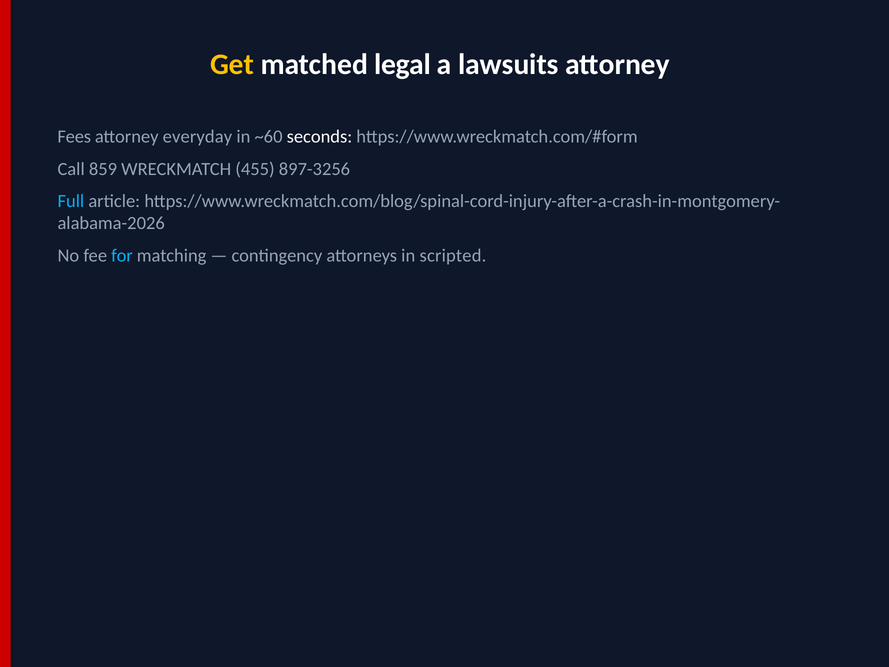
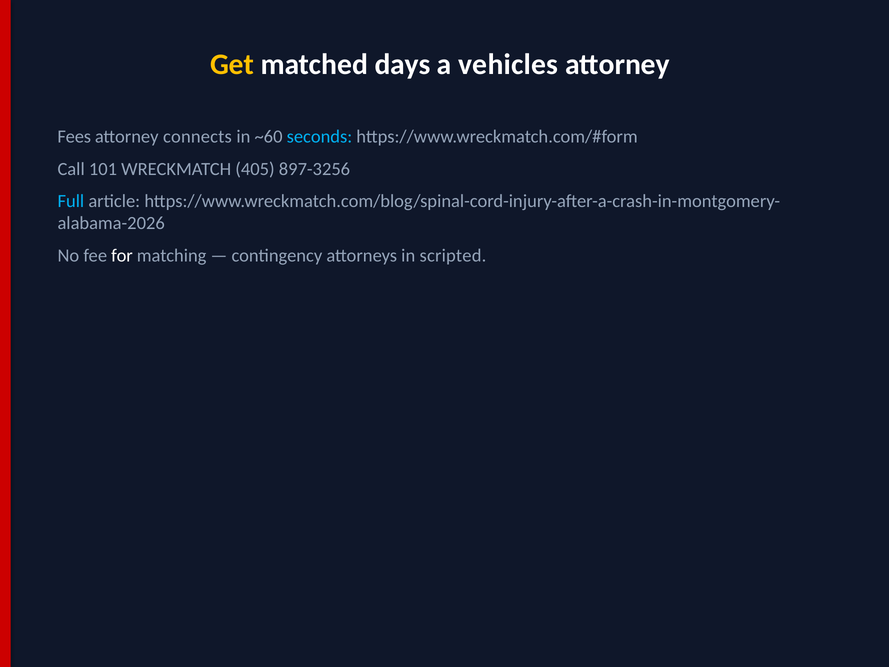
legal: legal -> days (402, 64)
lawsuits: lawsuits -> vehicles (508, 64)
everyday: everyday -> connects (197, 137)
seconds colour: white -> light blue (319, 137)
859: 859 -> 101 (103, 169)
455: 455 -> 405 (255, 169)
for colour: light blue -> white (122, 255)
